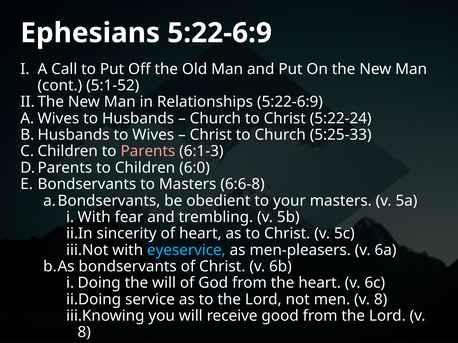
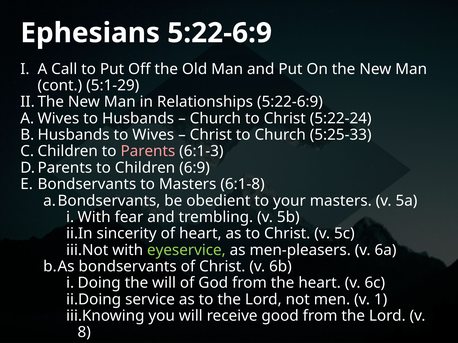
5:1-52: 5:1-52 -> 5:1-29 (113, 86)
6:0: 6:0 -> 6:9 (195, 168)
6:6-8: 6:6-8 -> 6:1-8 (243, 184)
eyeservice colour: light blue -> light green (186, 250)
men v 8: 8 -> 1 (381, 300)
